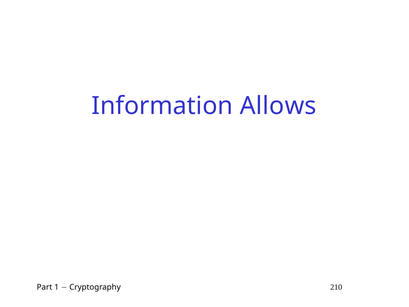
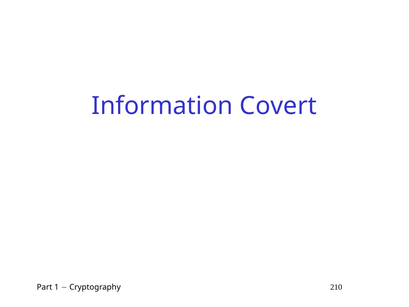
Allows: Allows -> Covert (278, 106)
